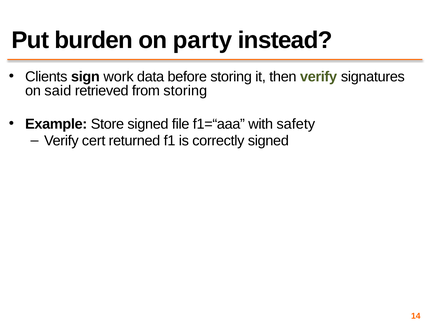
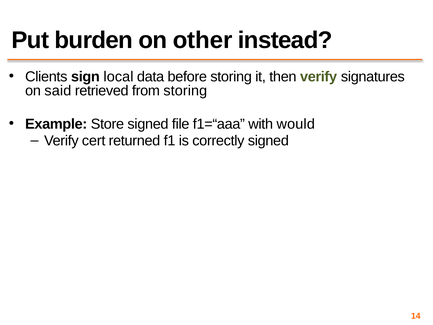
party: party -> other (203, 40)
work: work -> local (118, 77)
safety: safety -> would (296, 124)
